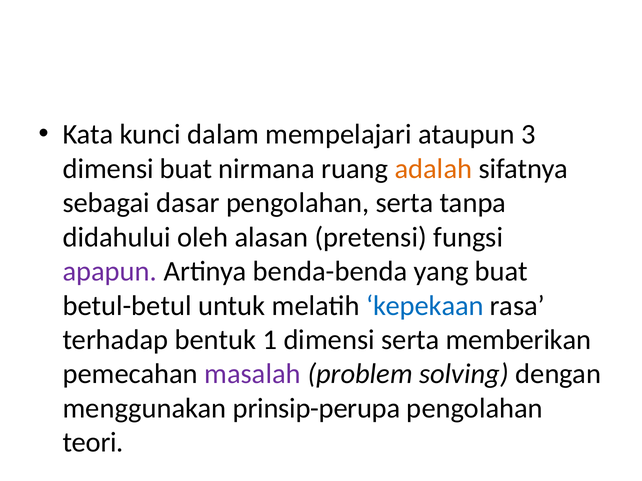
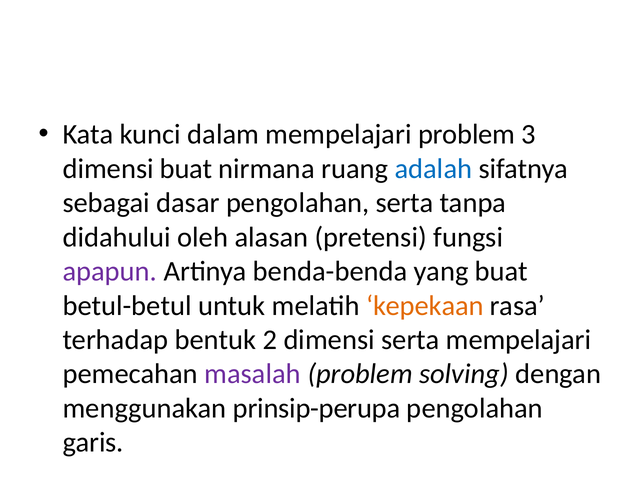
mempelajari ataupun: ataupun -> problem (467, 135)
adalah colour: orange -> blue (433, 169)
kepekaan colour: blue -> orange (425, 306)
1: 1 -> 2 (270, 340)
serta memberikan: memberikan -> mempelajari (518, 340)
teori: teori -> garis (93, 443)
